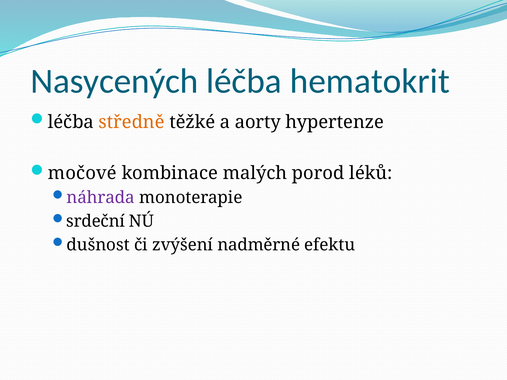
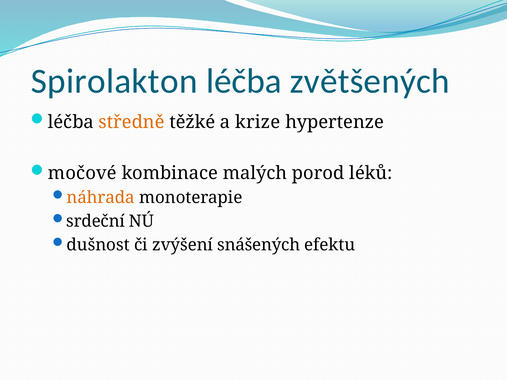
Nasycených: Nasycených -> Spirolakton (114, 81)
hematokrit: hematokrit -> zvětšených (370, 81)
aorty: aorty -> krize (258, 122)
náhrada colour: purple -> orange (101, 198)
nadměrné: nadměrné -> snášených (259, 245)
